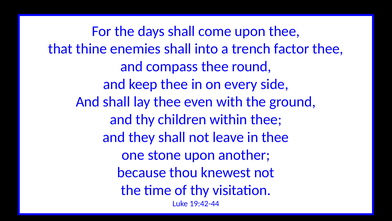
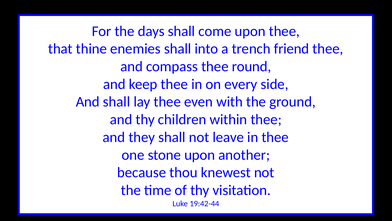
factor: factor -> friend (292, 49)
